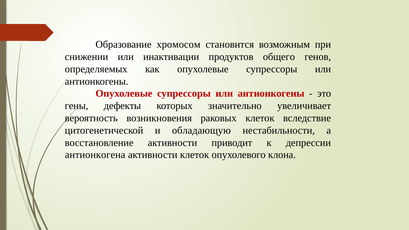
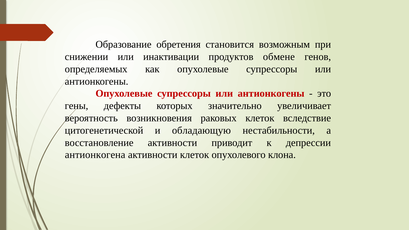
хромосом: хромосом -> обретения (179, 45)
общего: общего -> обмене (279, 57)
